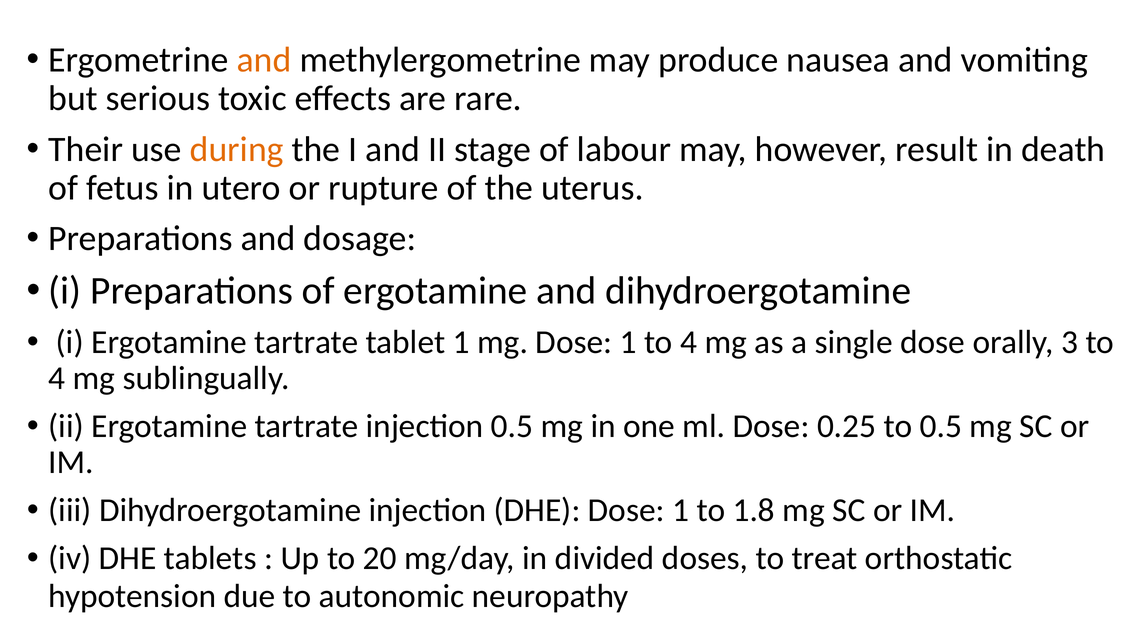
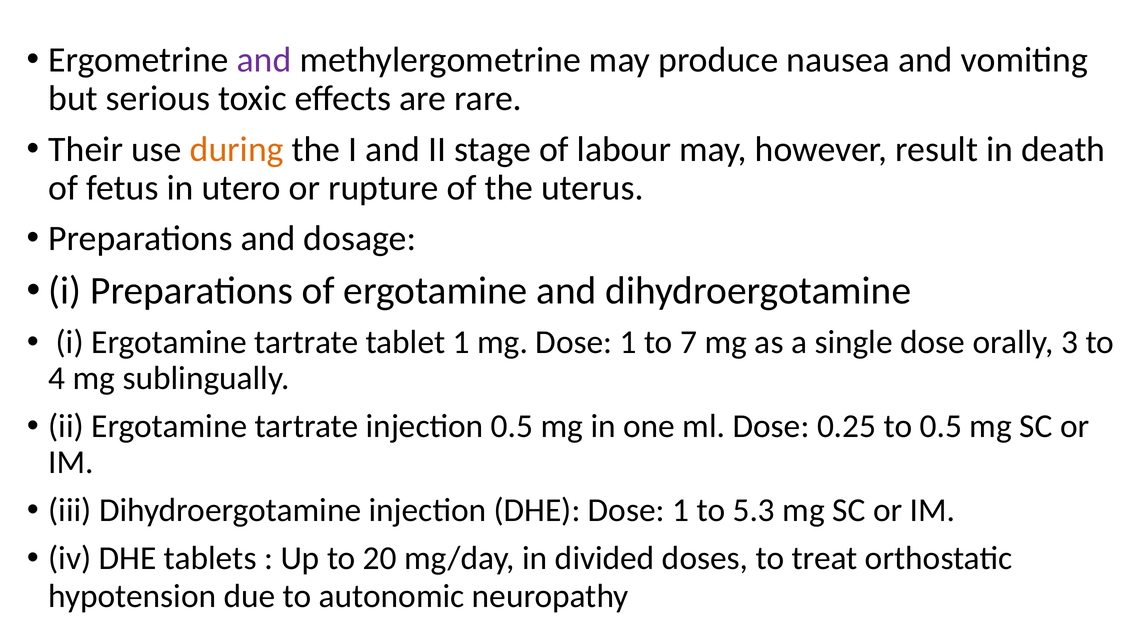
and colour: orange -> purple (264, 60)
1 to 4: 4 -> 7 (689, 343)
1.8: 1.8 -> 5.3 (754, 511)
